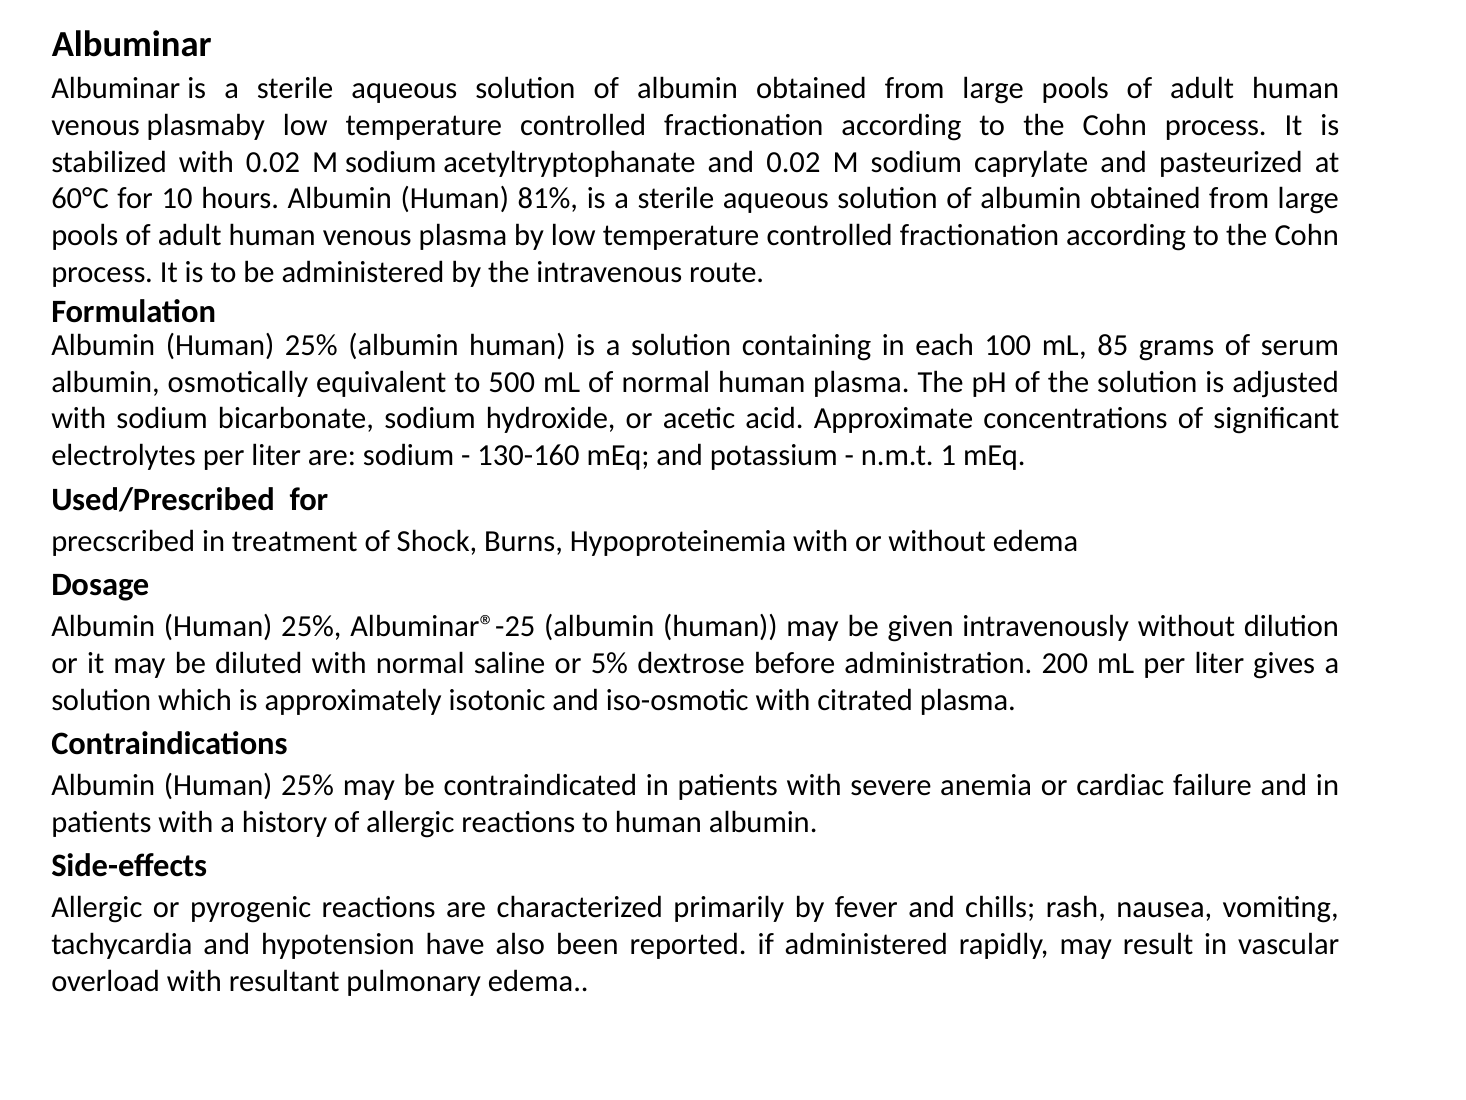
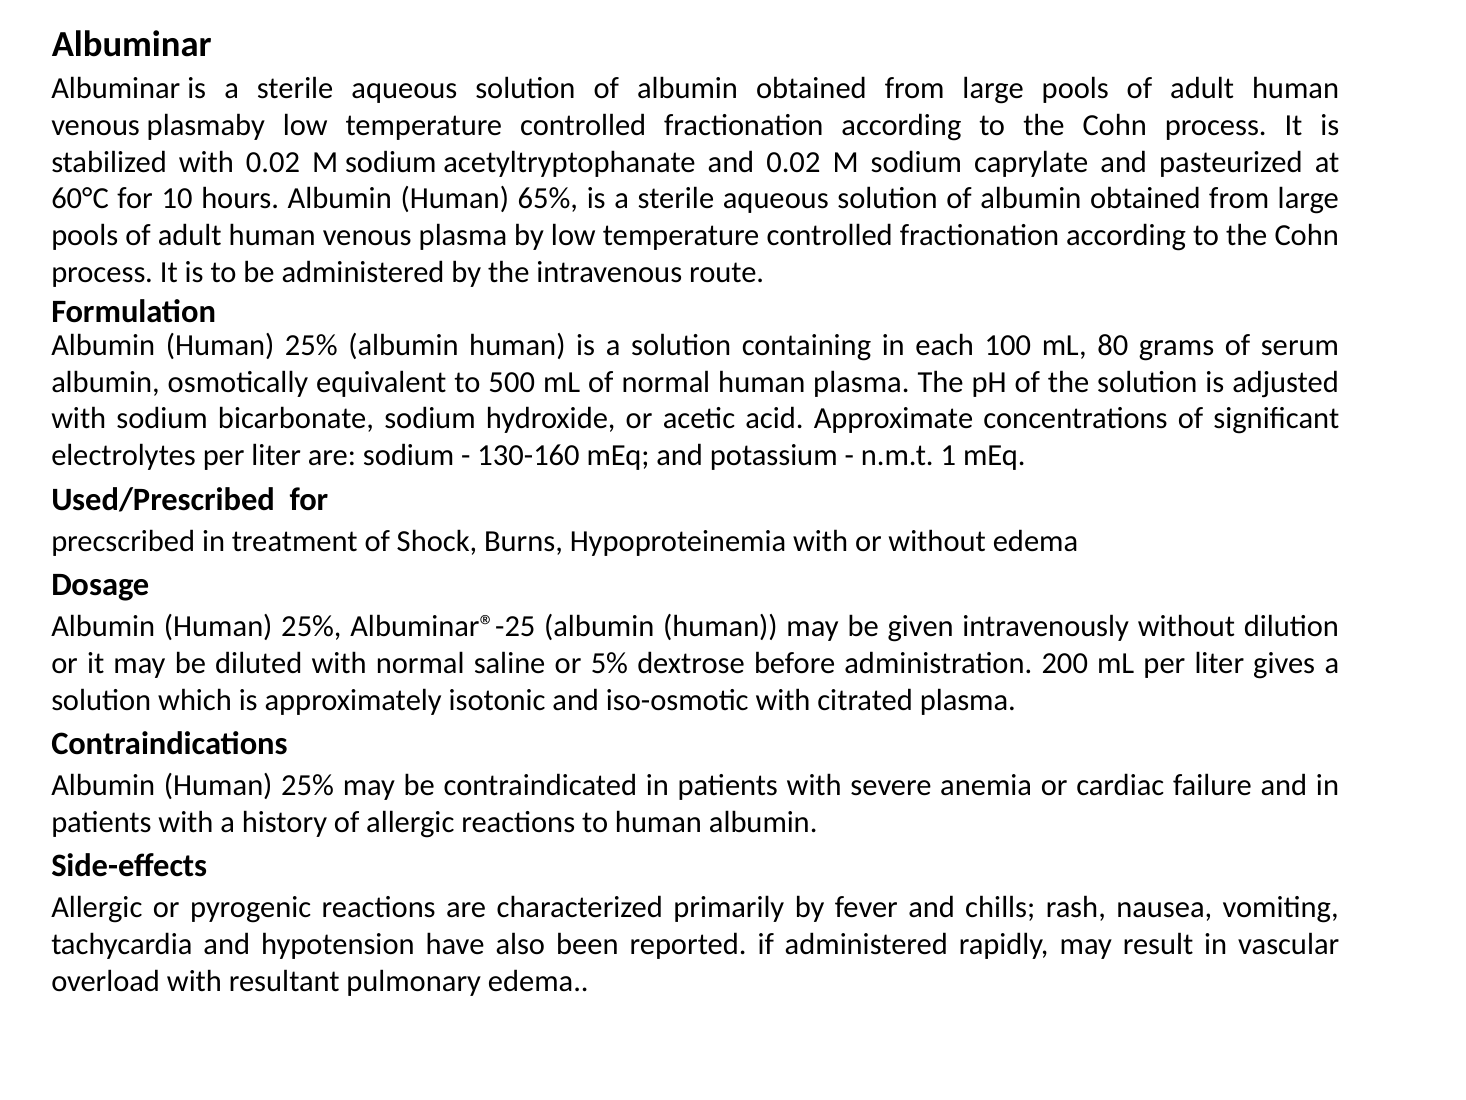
81%: 81% -> 65% (548, 199)
85: 85 -> 80 (1113, 345)
